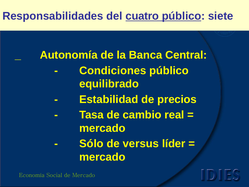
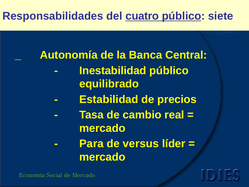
Condiciones: Condiciones -> Inestabilidad (113, 70)
Sólo: Sólo -> Para (91, 144)
